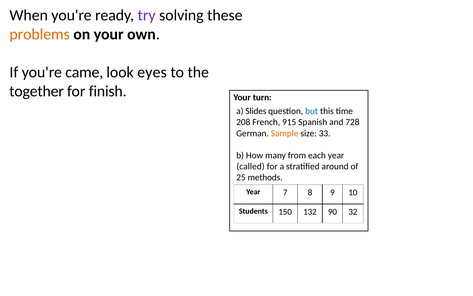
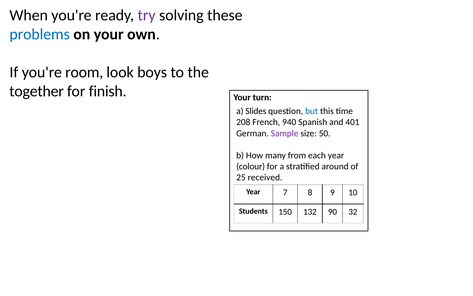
problems colour: orange -> blue (40, 34)
came: came -> room (84, 72)
eyes: eyes -> boys (152, 72)
915: 915 -> 940 (289, 122)
728: 728 -> 401 (352, 122)
Sample colour: orange -> purple (285, 133)
33: 33 -> 50 (325, 133)
called: called -> colour (251, 166)
methods: methods -> received (265, 177)
